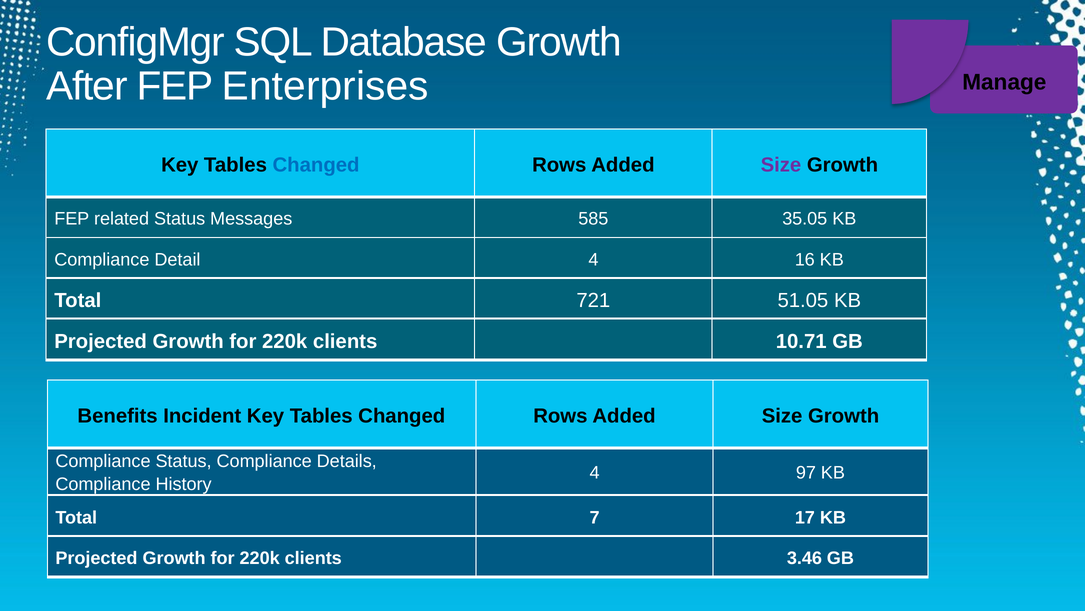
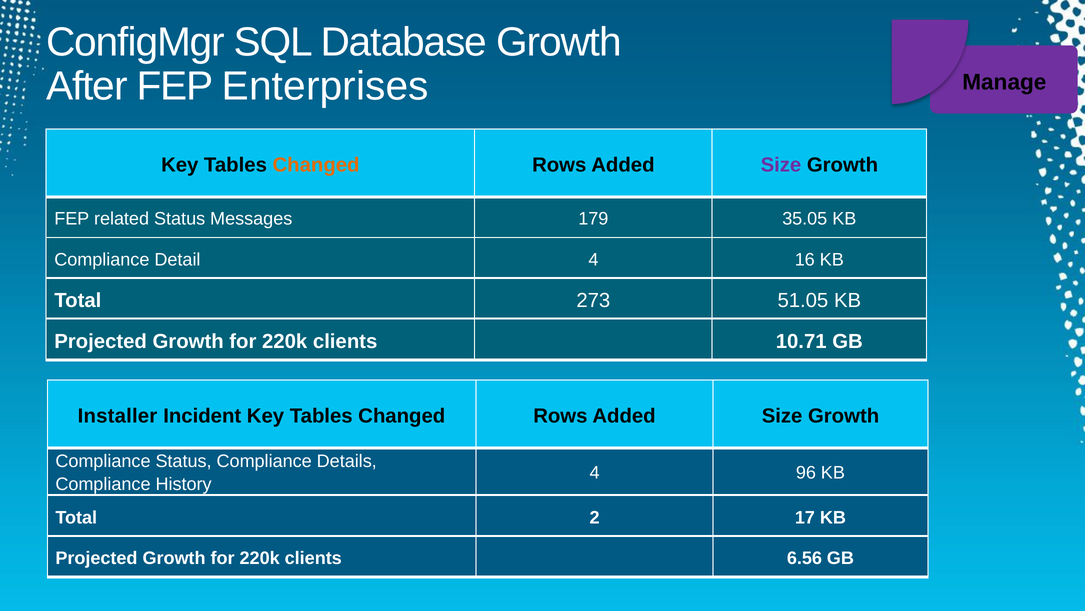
Changed colour: blue -> orange (316, 165)
585: 585 -> 179 (593, 219)
721: 721 -> 273 (593, 300)
Benefits: Benefits -> Installer (117, 416)
97: 97 -> 96 (806, 473)
7: 7 -> 2 (595, 517)
3.46: 3.46 -> 6.56 (804, 558)
